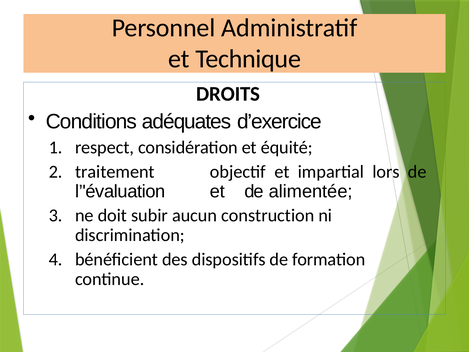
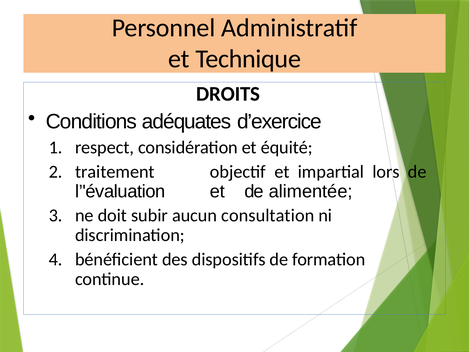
construction: construction -> consultation (268, 215)
